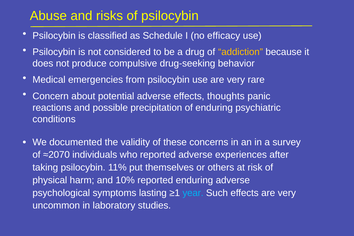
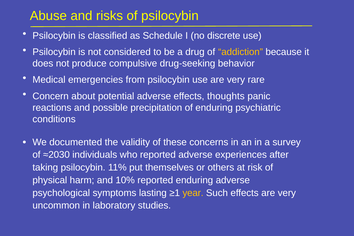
efficacy: efficacy -> discrete (224, 36)
≈2070: ≈2070 -> ≈2030 (56, 155)
year colour: light blue -> yellow (193, 193)
